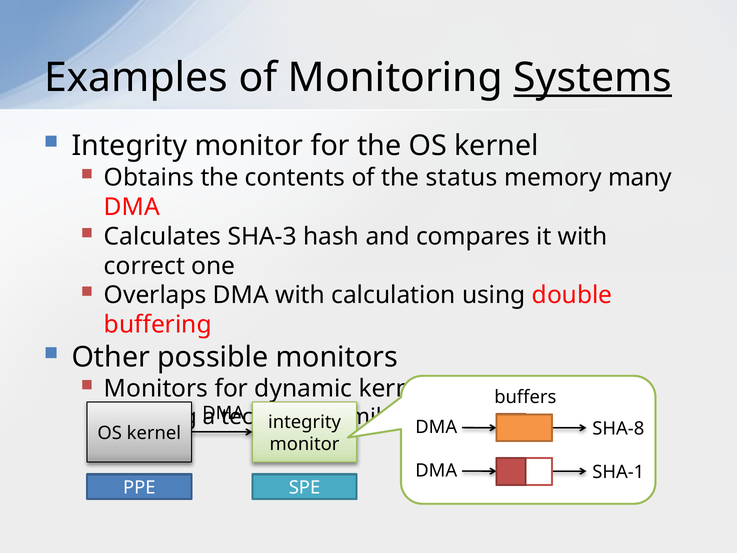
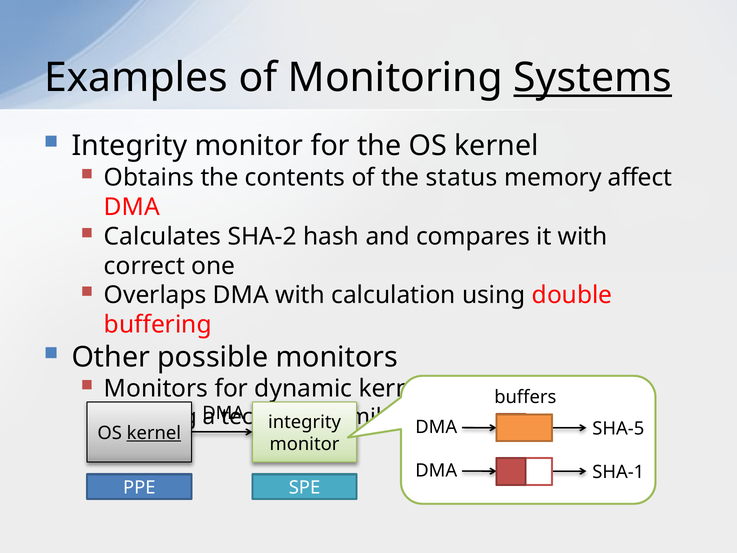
many: many -> affect (640, 177)
SHA-3: SHA-3 -> SHA-2 (262, 236)
SHA-8: SHA-8 -> SHA-5 (618, 429)
kernel underline: none -> present (154, 433)
